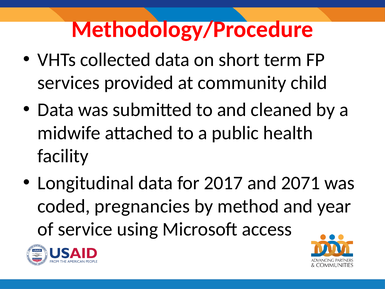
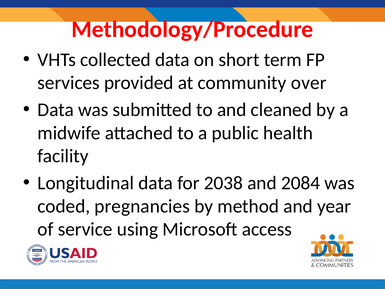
child: child -> over (309, 83)
2017: 2017 -> 2038 (223, 183)
2071: 2071 -> 2084 (301, 183)
